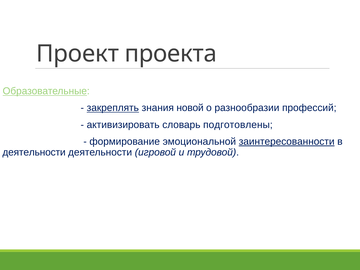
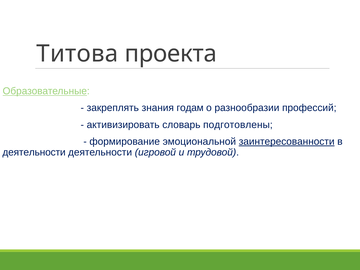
Проект: Проект -> Титова (77, 54)
закреплять underline: present -> none (113, 108)
новой: новой -> годам (190, 108)
